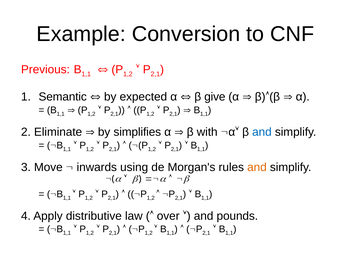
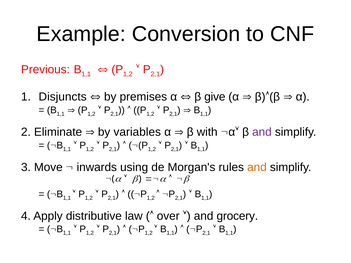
Semantic: Semantic -> Disjuncts (63, 97)
expected: expected -> premises (143, 97)
simplifies: simplifies -> variables (137, 132)
and colour: blue -> purple (262, 132)
pounds: pounds -> grocery (237, 216)
